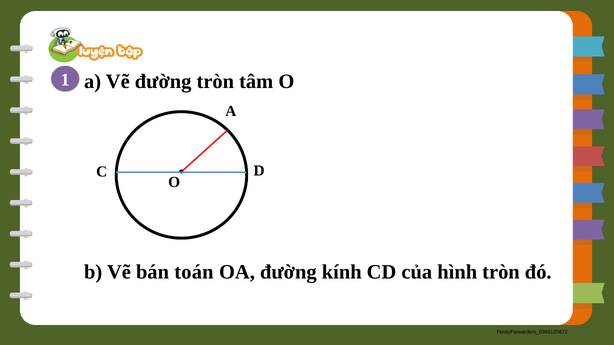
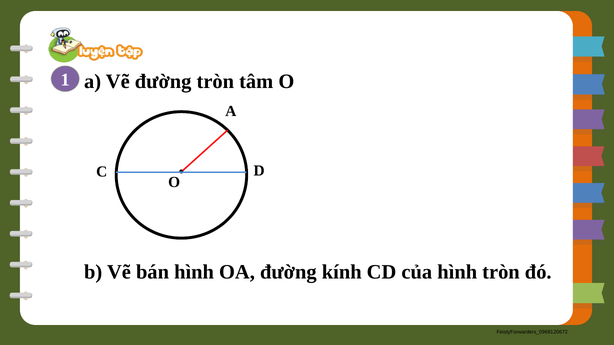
bán toán: toán -> hình (194, 272)
